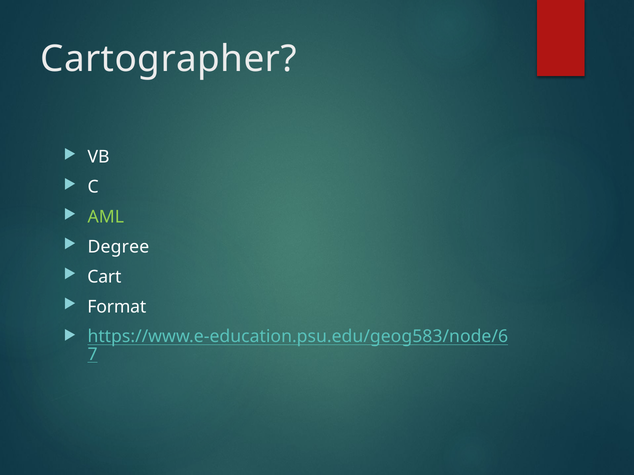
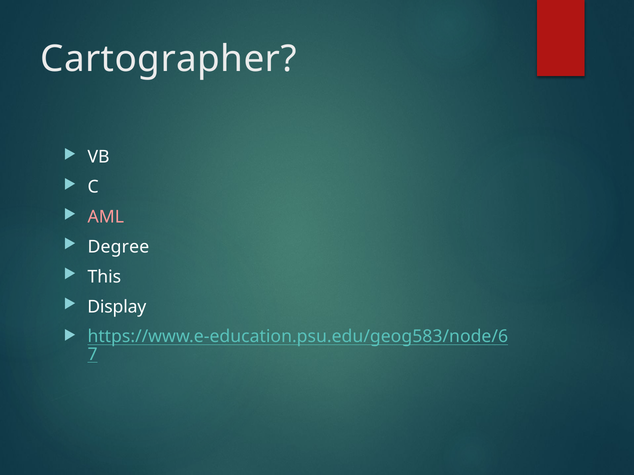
AML colour: light green -> pink (106, 217)
Cart: Cart -> This (104, 277)
Format: Format -> Display (117, 307)
